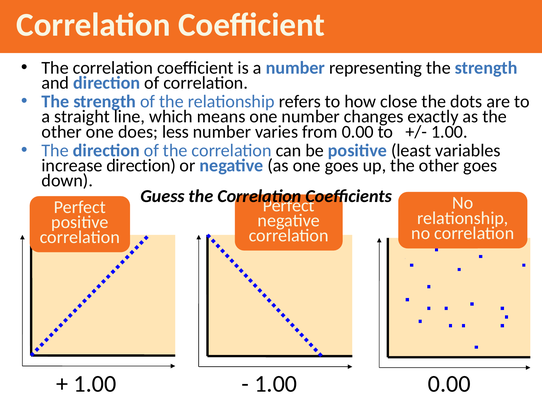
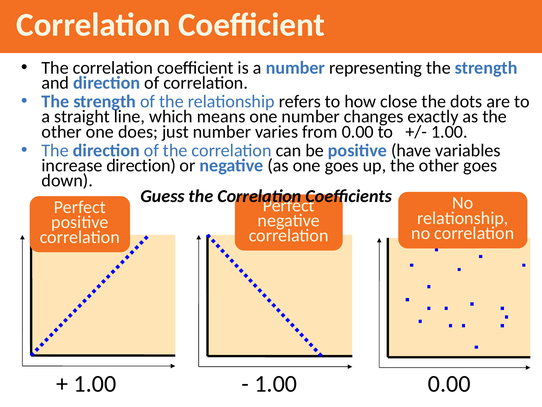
less: less -> just (175, 132)
least: least -> have (411, 150)
